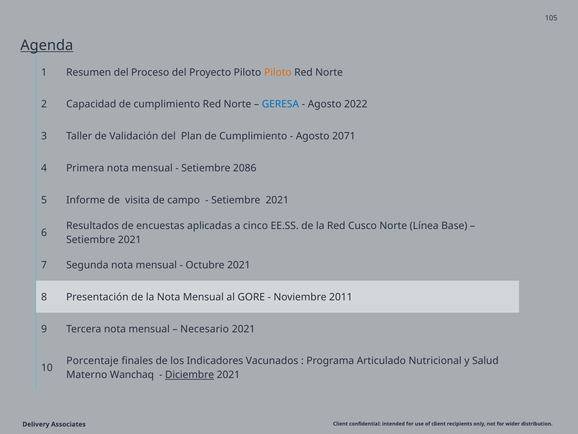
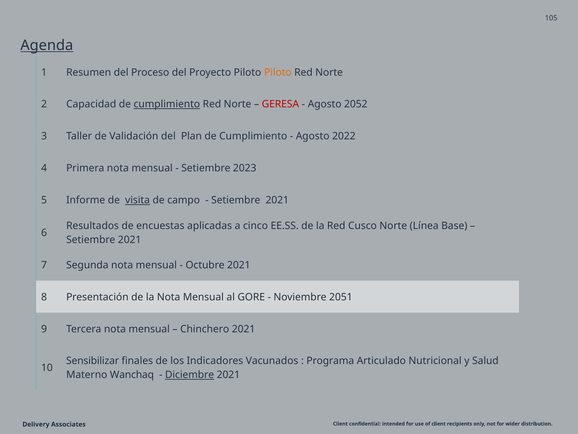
cumplimiento underline: none -> present (167, 104)
GERESA colour: blue -> red (280, 104)
2022: 2022 -> 2052 (356, 104)
2071: 2071 -> 2022 (344, 136)
2086: 2086 -> 2023 (245, 168)
visita underline: none -> present (138, 200)
2011: 2011 -> 2051 (341, 297)
Necesario: Necesario -> Chinchero (205, 329)
Porcentaje: Porcentaje -> Sensibilizar (93, 361)
